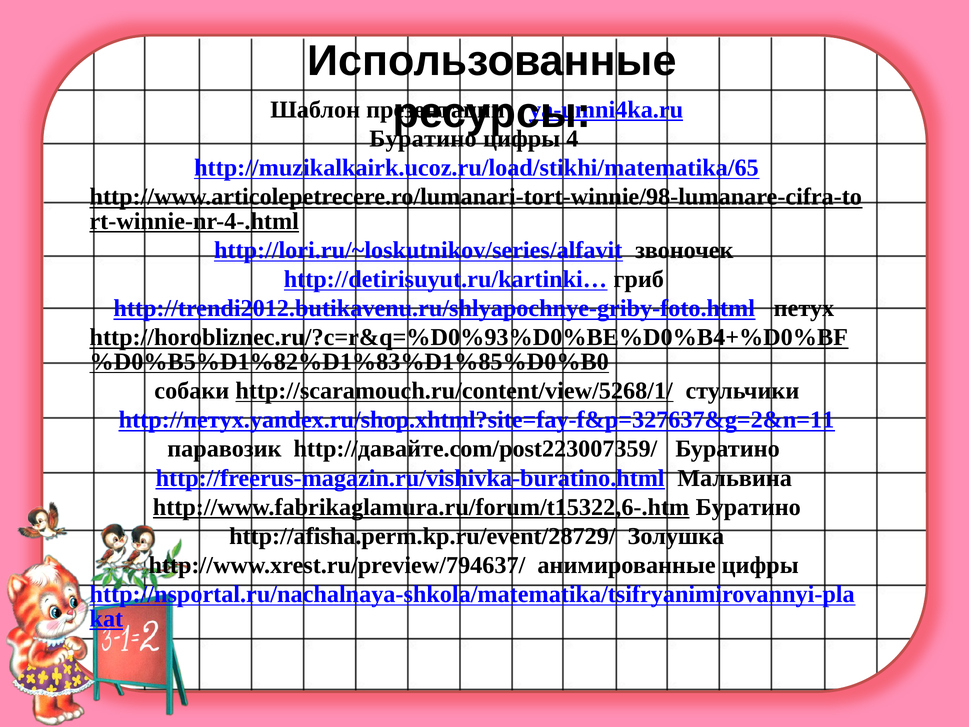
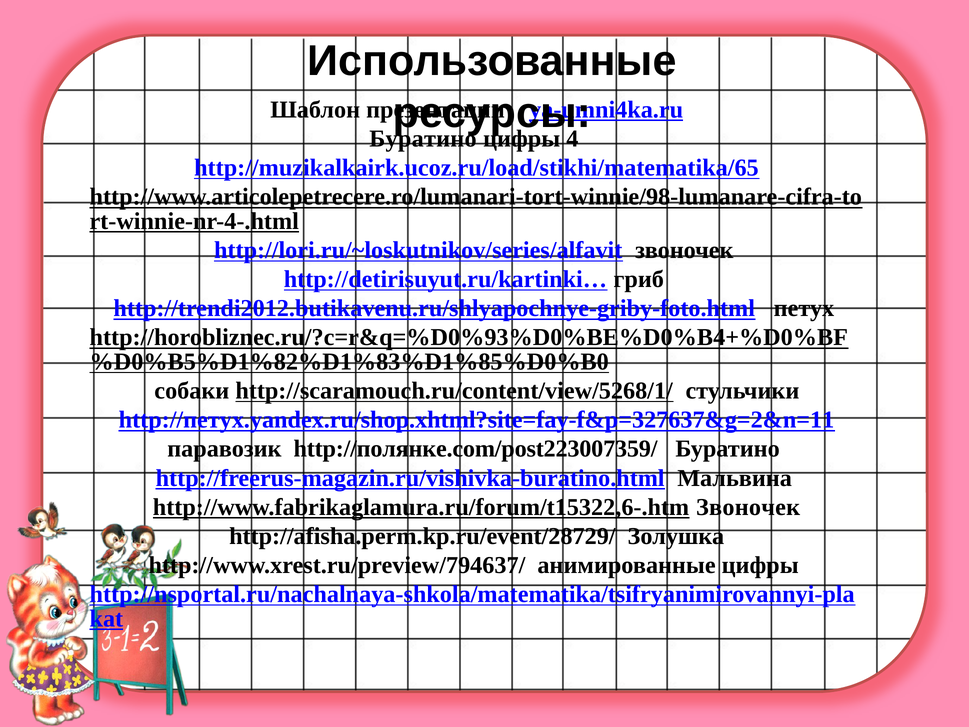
http://давайте.com/post223007359/: http://давайте.com/post223007359/ -> http://полянке.com/post223007359/ (476, 449)
http://www.fabrikaglamura.ru/forum/t15322,6-.htm Буратино: Буратино -> Звоночек (748, 507)
